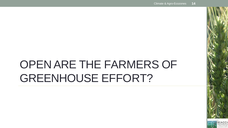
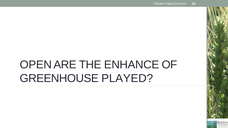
FARMERS: FARMERS -> ENHANCE (132, 65)
EFFORT: EFFORT -> PLAYED (127, 78)
